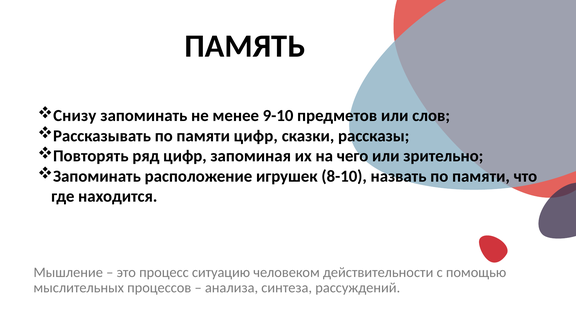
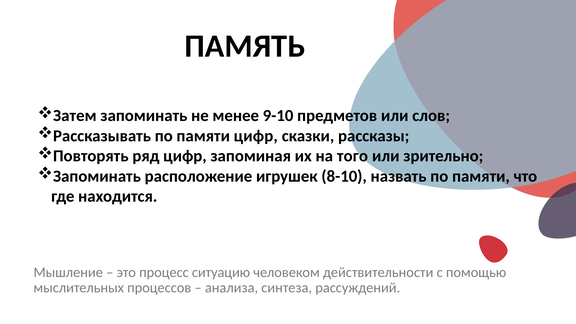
Снизу: Снизу -> Затем (75, 116)
чего: чего -> того (352, 156)
